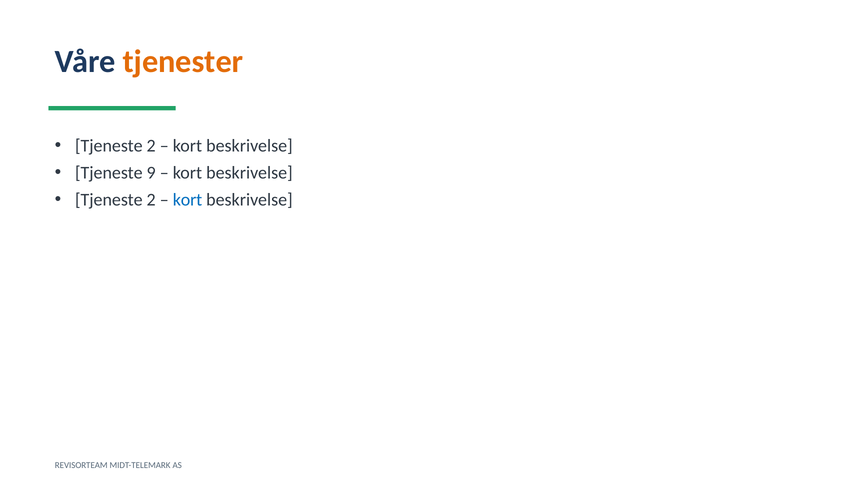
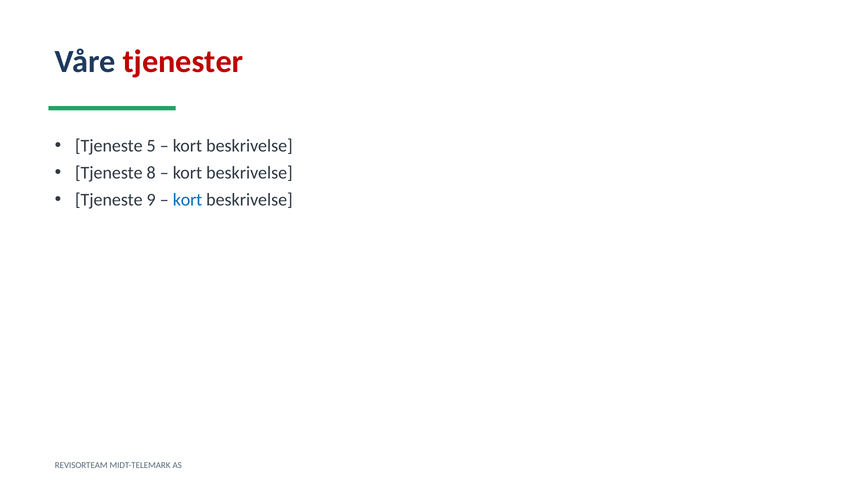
tjenester colour: orange -> red (183, 62)
2: 2 -> 5 (151, 146)
9: 9 -> 8 (151, 173)
2: 2 -> 9 (151, 200)
